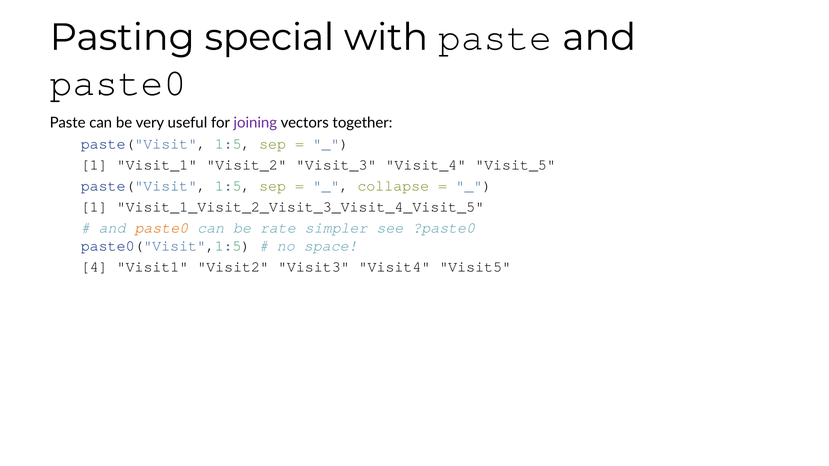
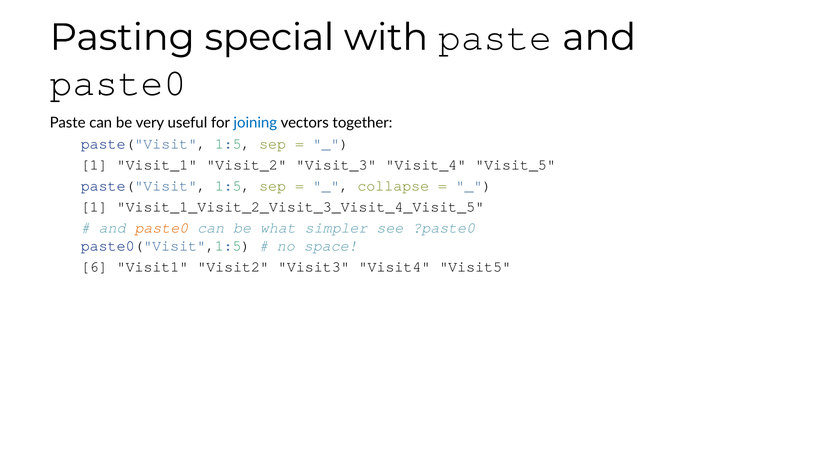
joining colour: purple -> blue (255, 123)
rate: rate -> what (278, 228)
4: 4 -> 6 (94, 267)
